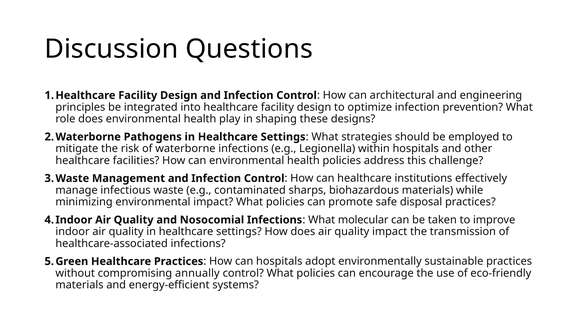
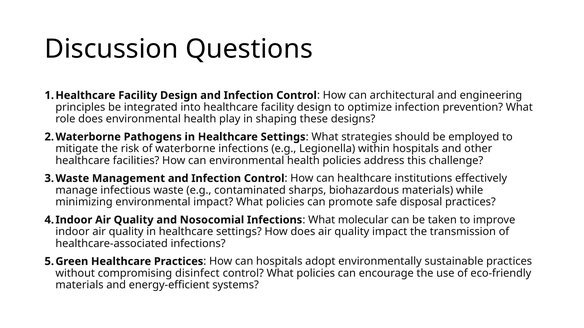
annually: annually -> disinfect (197, 274)
